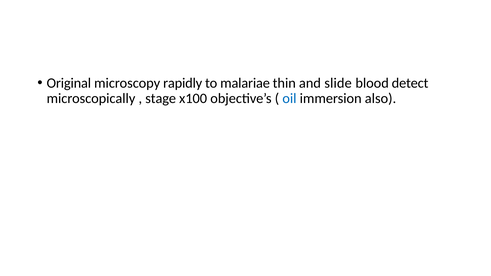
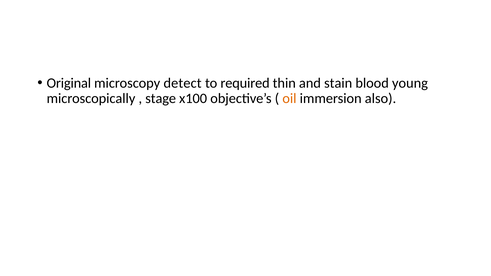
rapidly: rapidly -> detect (183, 83)
malariae: malariae -> required (245, 83)
slide: slide -> stain (338, 83)
detect: detect -> young (410, 83)
oil colour: blue -> orange (289, 98)
